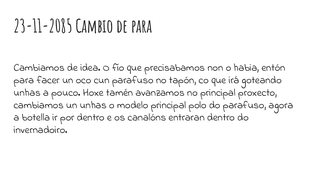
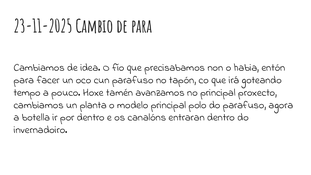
23-11-2085: 23-11-2085 -> 23-11-2025 (43, 27)
unhas: unhas -> tempo (27, 92)
un unhas: unhas -> planta (93, 105)
